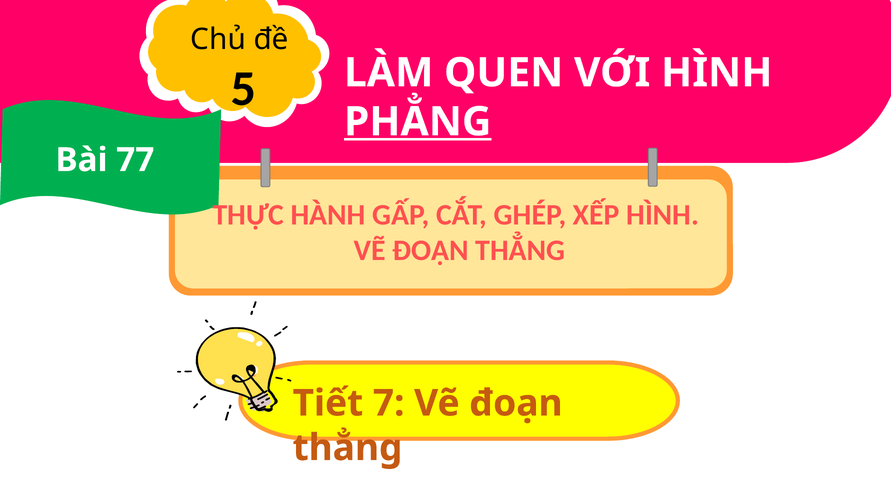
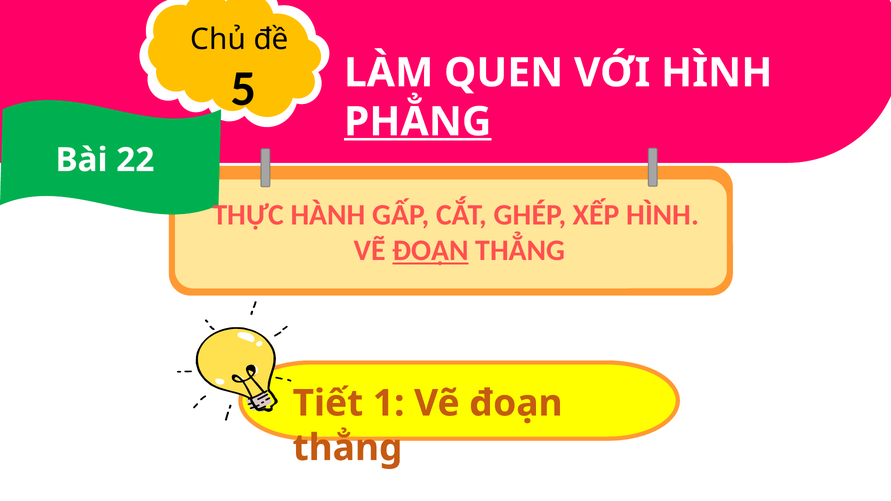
77: 77 -> 22 (135, 160)
ĐOẠN underline: none -> present (430, 251)
7: 7 -> 1 (389, 403)
